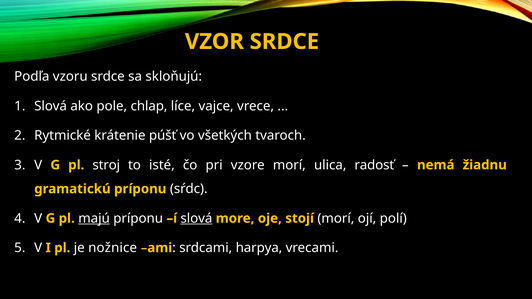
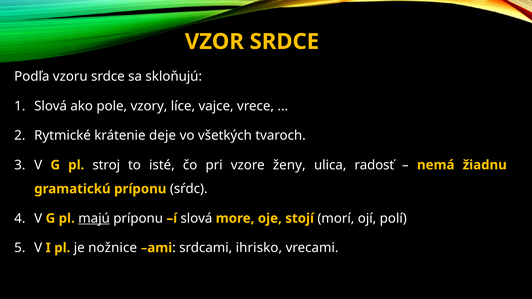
chlap: chlap -> vzory (149, 106)
púšť: púšť -> deje (163, 136)
vzore morí: morí -> ženy (289, 165)
slová underline: present -> none (196, 219)
harpya: harpya -> ihrisko (259, 248)
